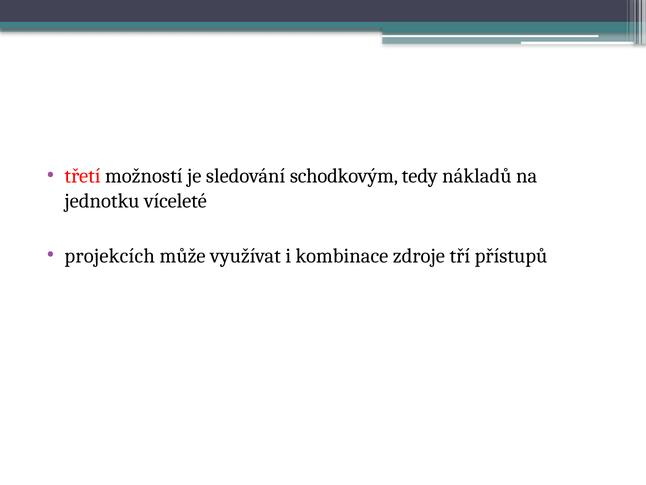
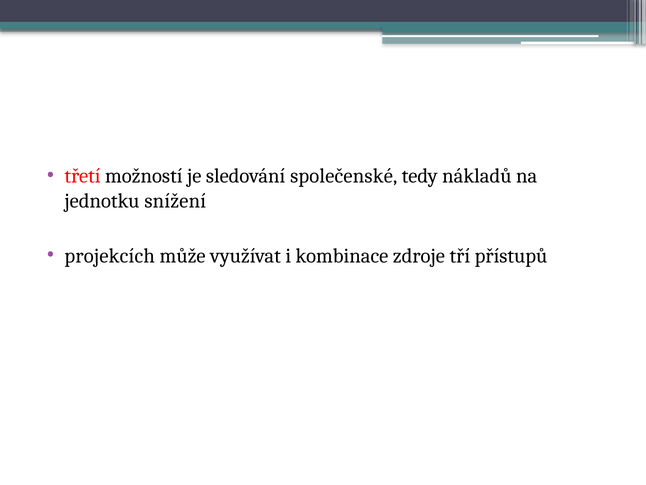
schodkovým: schodkovým -> společenské (344, 176)
víceleté: víceleté -> snížení (175, 201)
